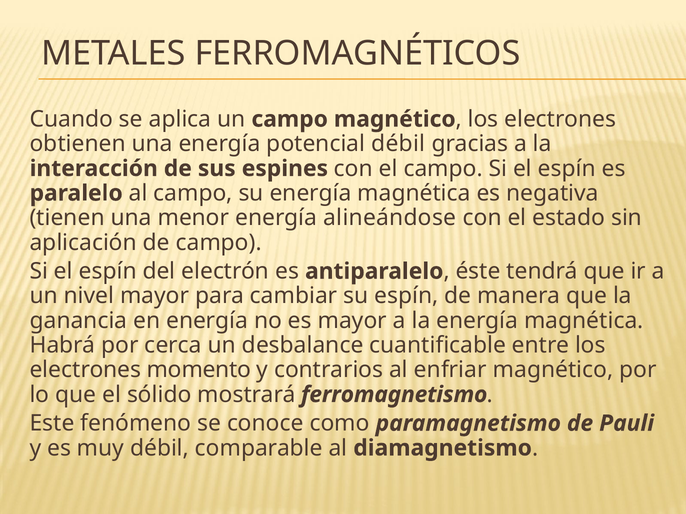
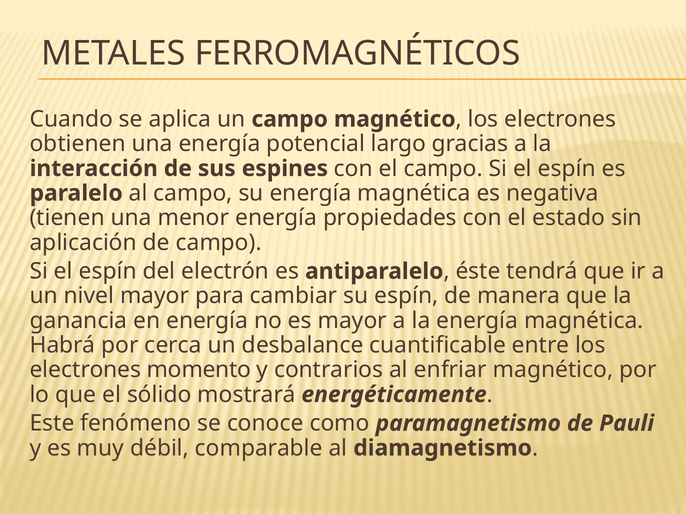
potencial débil: débil -> largo (399, 144)
alineándose: alineándose -> propiedades (390, 218)
ferromagnetismo: ferromagnetismo -> energéticamente (394, 395)
